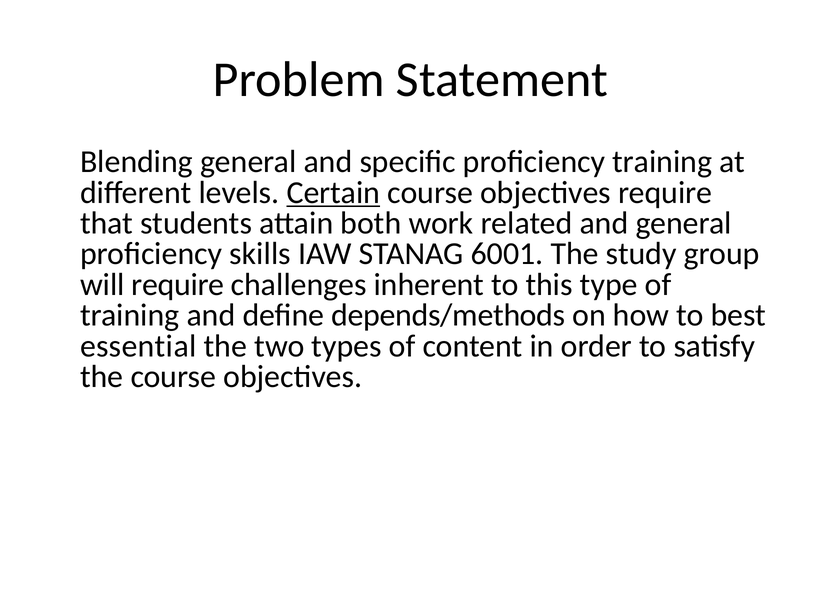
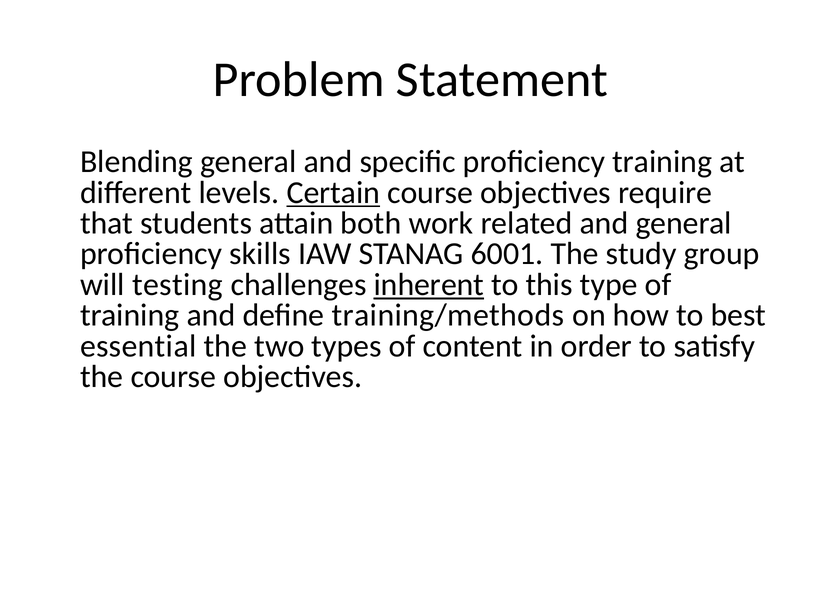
will require: require -> testing (178, 284)
inherent underline: none -> present (429, 284)
depends/methods: depends/methods -> training/methods (448, 315)
